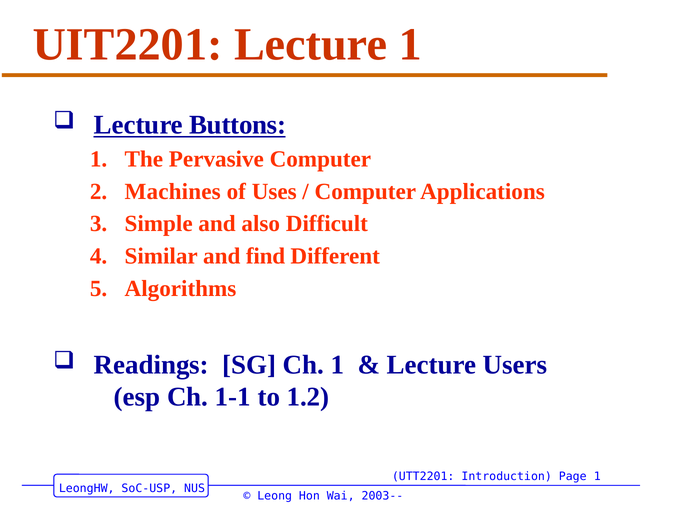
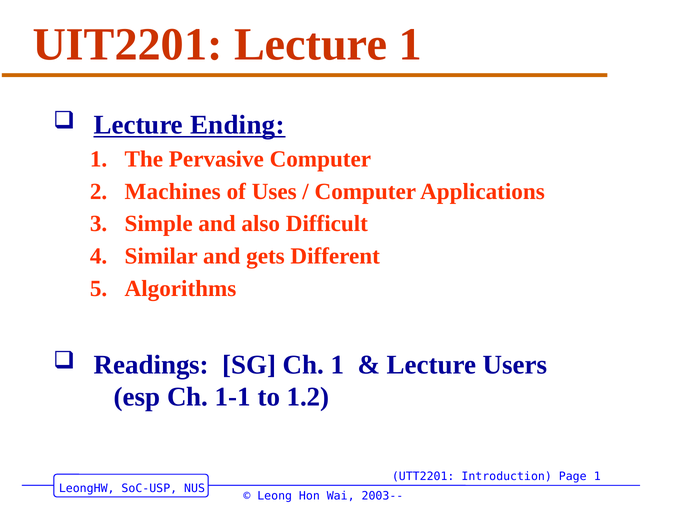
Buttons: Buttons -> Ending (237, 125)
find: find -> gets (265, 256)
